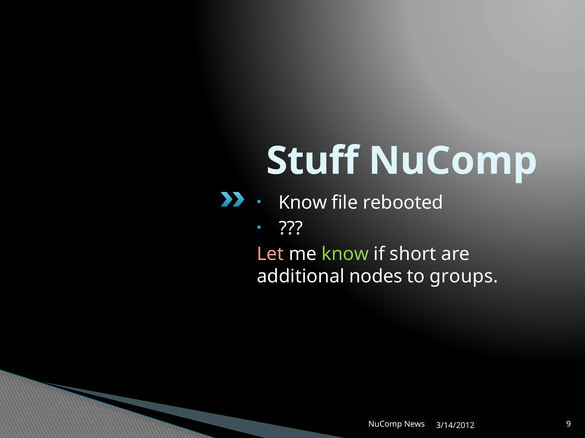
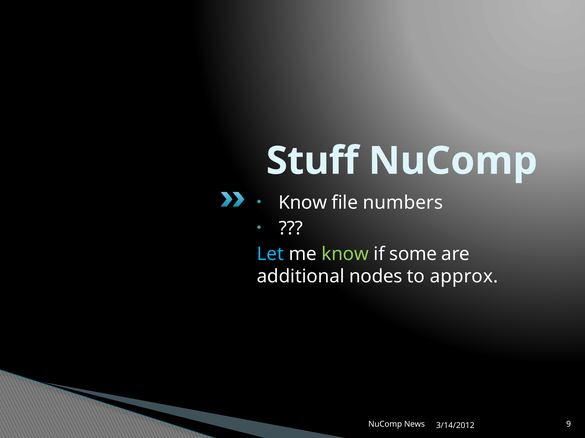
rebooted: rebooted -> numbers (403, 203)
Let colour: pink -> light blue (270, 254)
short: short -> some (413, 254)
groups: groups -> approx (464, 277)
